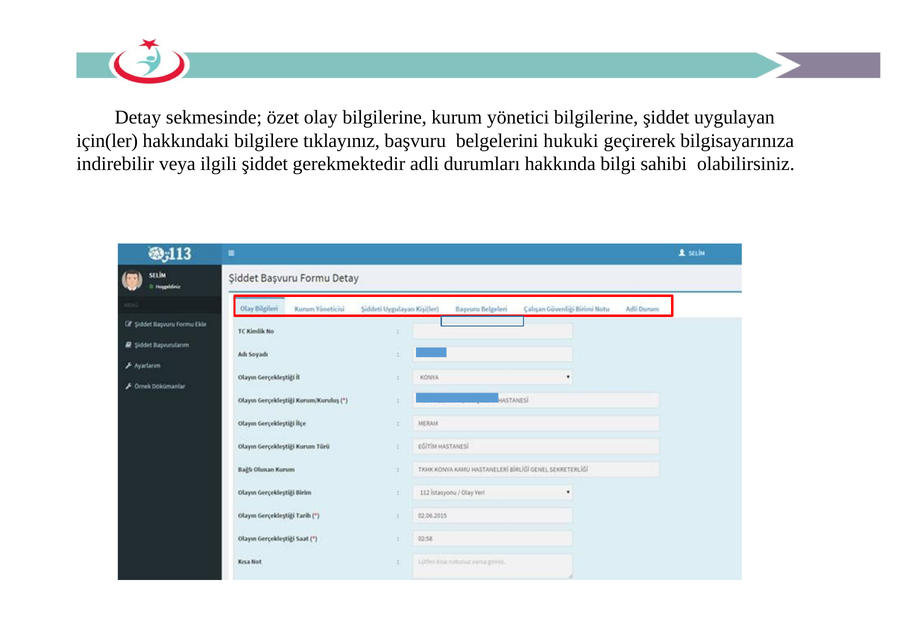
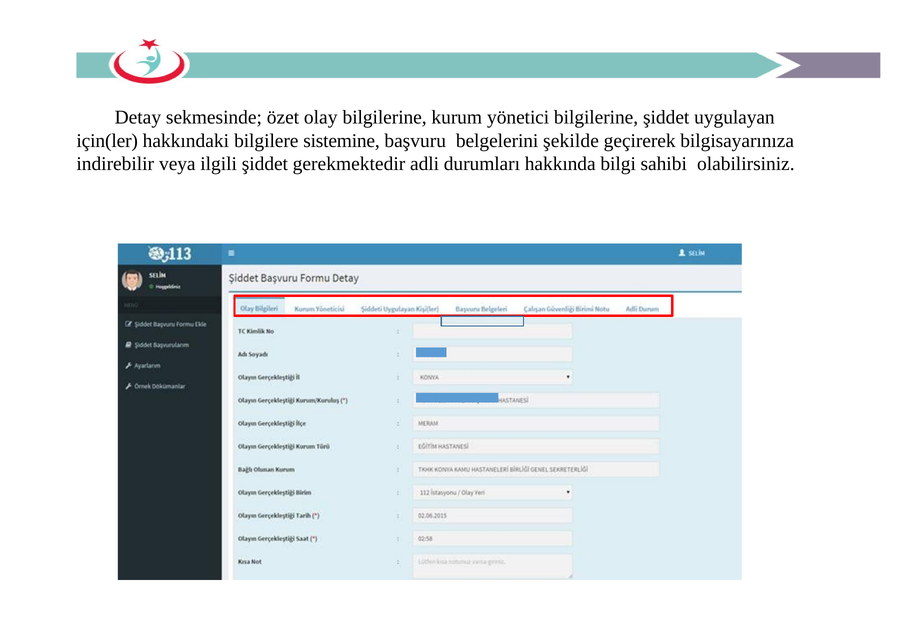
tıklayınız: tıklayınız -> sistemine (342, 141)
hukuki: hukuki -> şekilde (571, 141)
